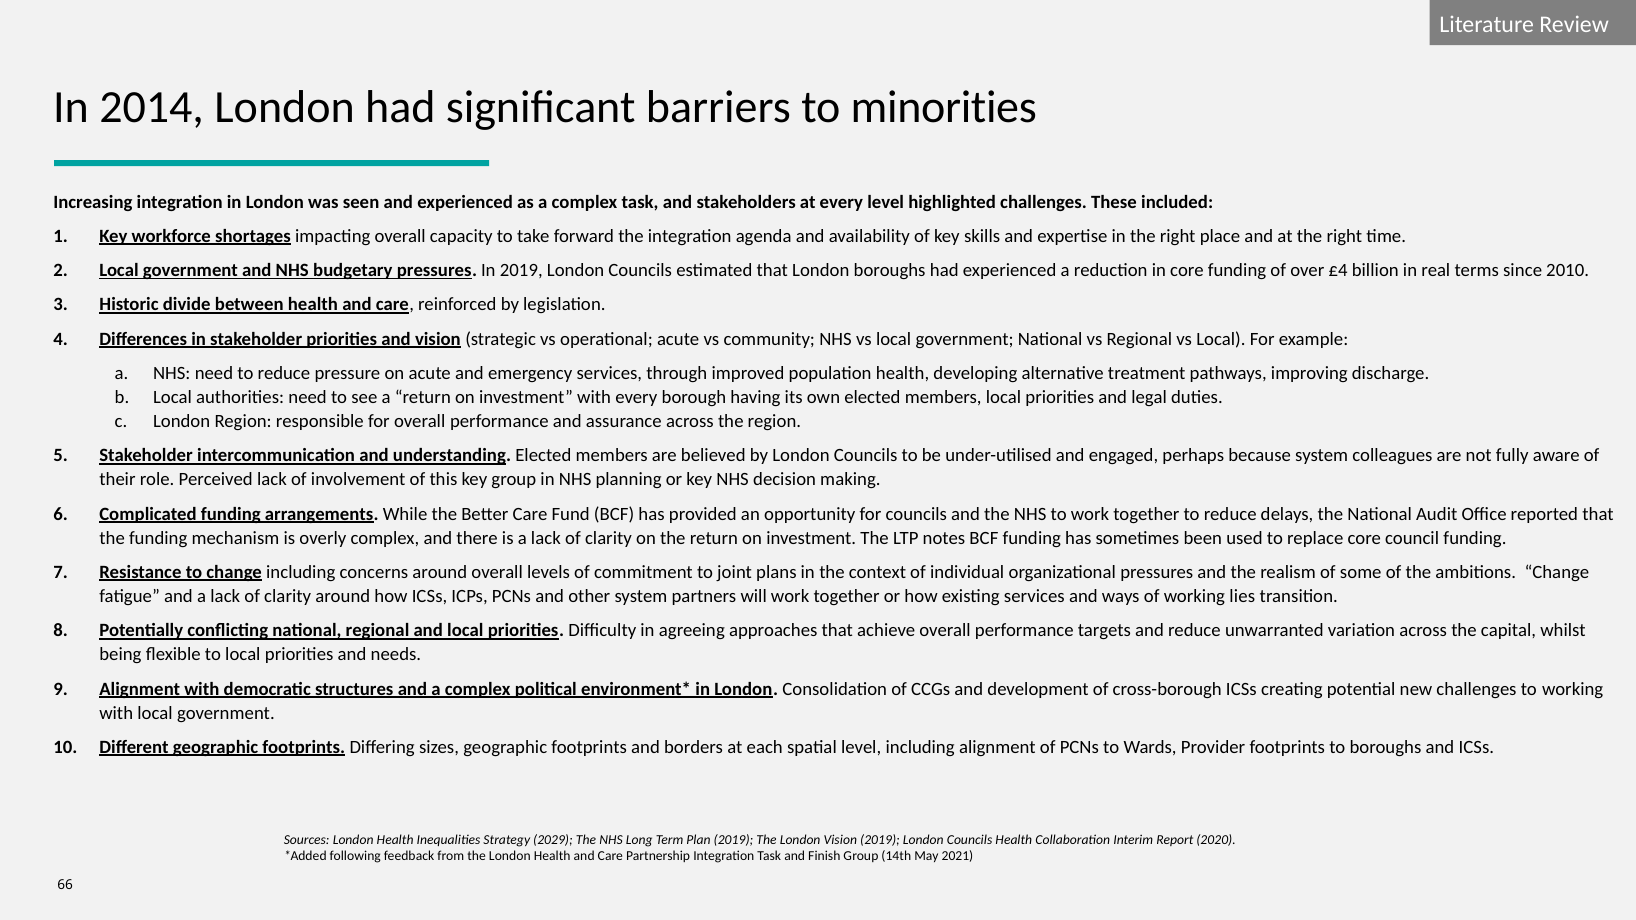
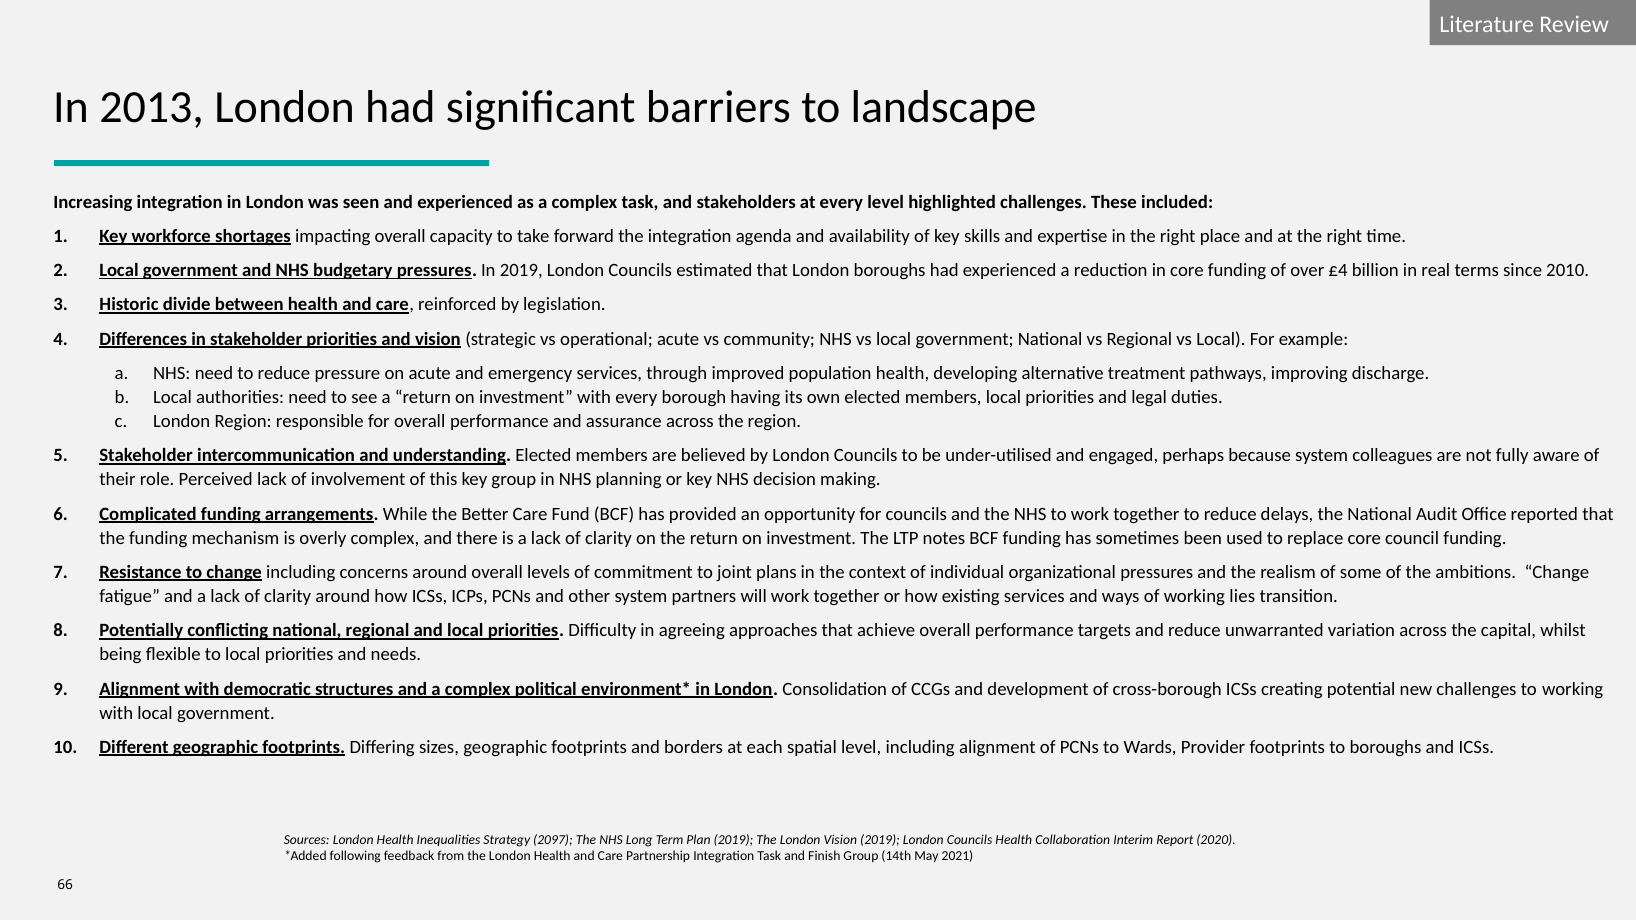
2014: 2014 -> 2013 (152, 107)
minorities: minorities -> landscape (944, 107)
2029: 2029 -> 2097 (553, 840)
